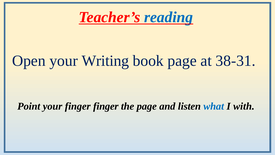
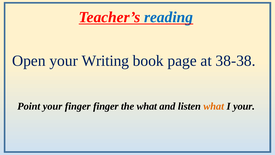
38-31: 38-31 -> 38-38 (236, 61)
the page: page -> what (147, 106)
what colour: blue -> orange (214, 106)
I with: with -> your (244, 106)
